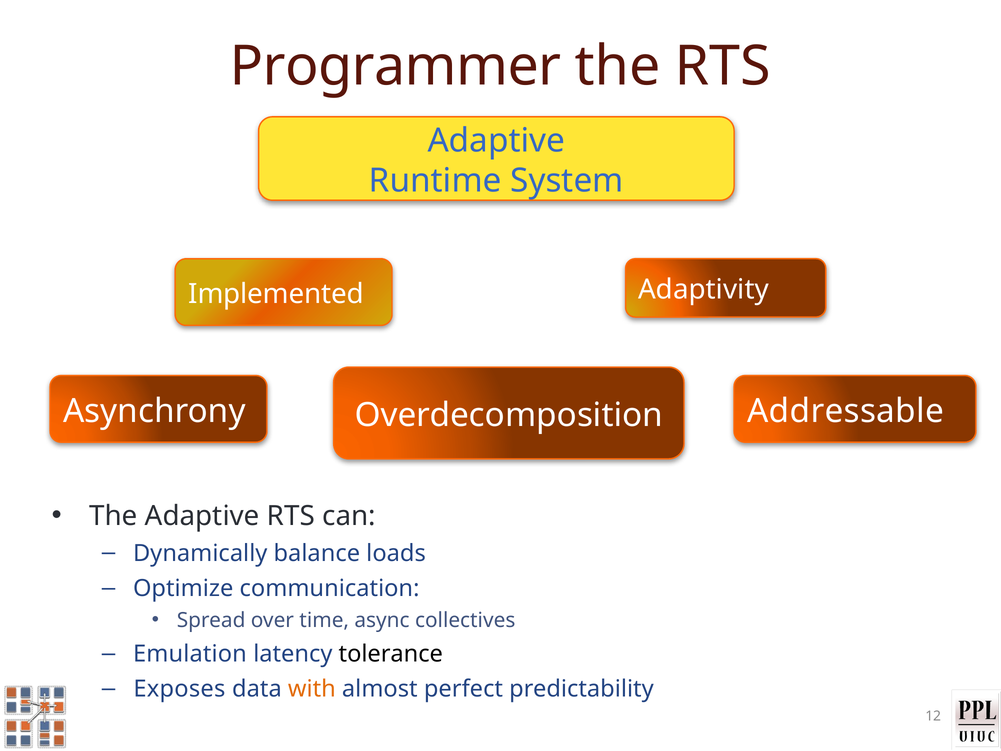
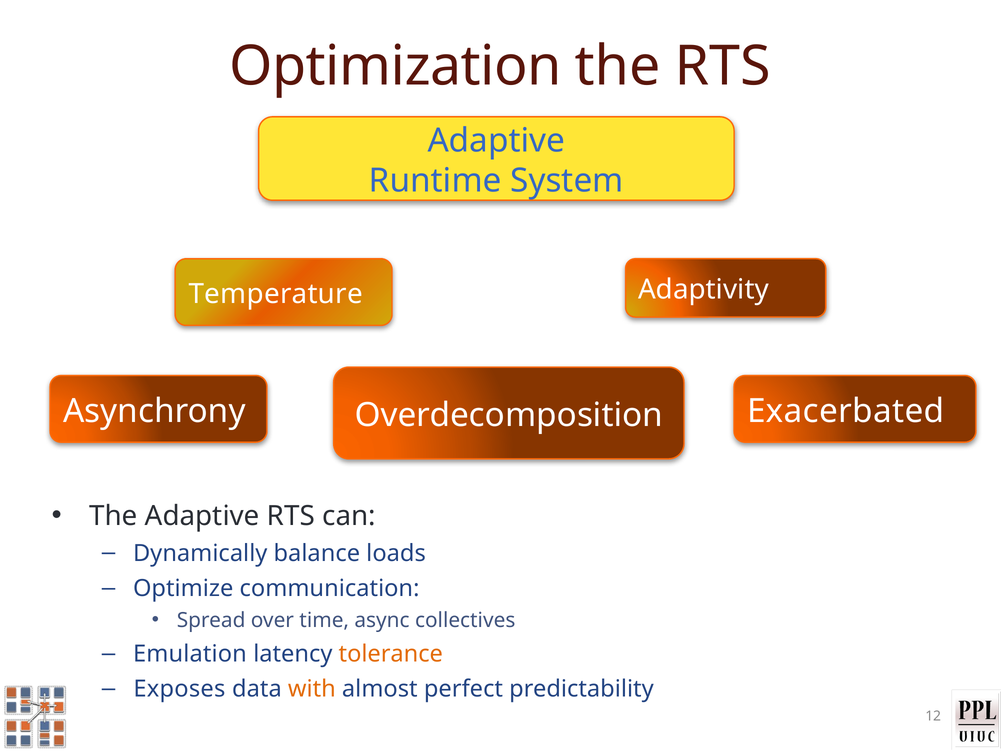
Programmer: Programmer -> Optimization (395, 66)
Implemented: Implemented -> Temperature (276, 294)
Addressable: Addressable -> Exacerbated (846, 411)
tolerance colour: black -> orange (391, 654)
